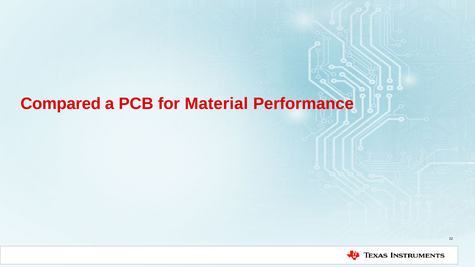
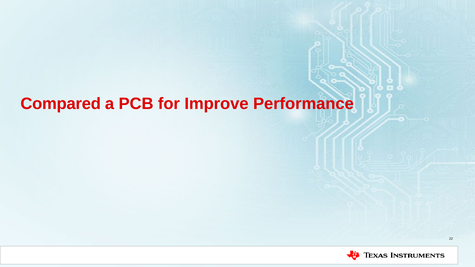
Material: Material -> Improve (216, 104)
